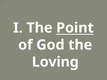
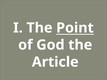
Loving: Loving -> Article (55, 62)
